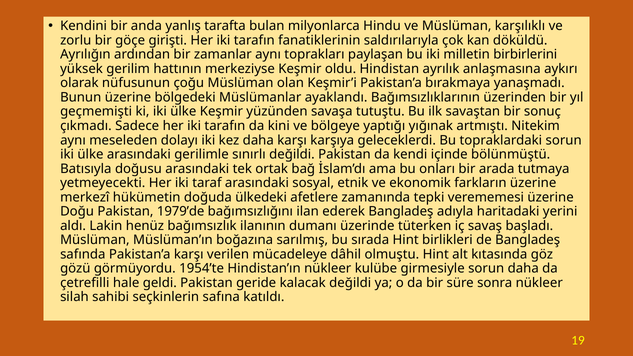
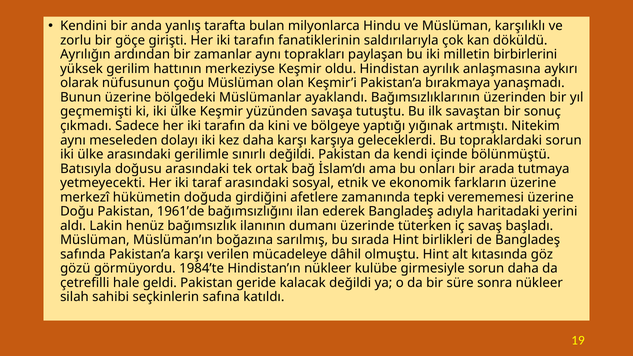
ülkedeki: ülkedeki -> girdiğini (261, 197)
1979’de: 1979’de -> 1961’de (181, 211)
1954’te: 1954’te -> 1984’te (202, 269)
